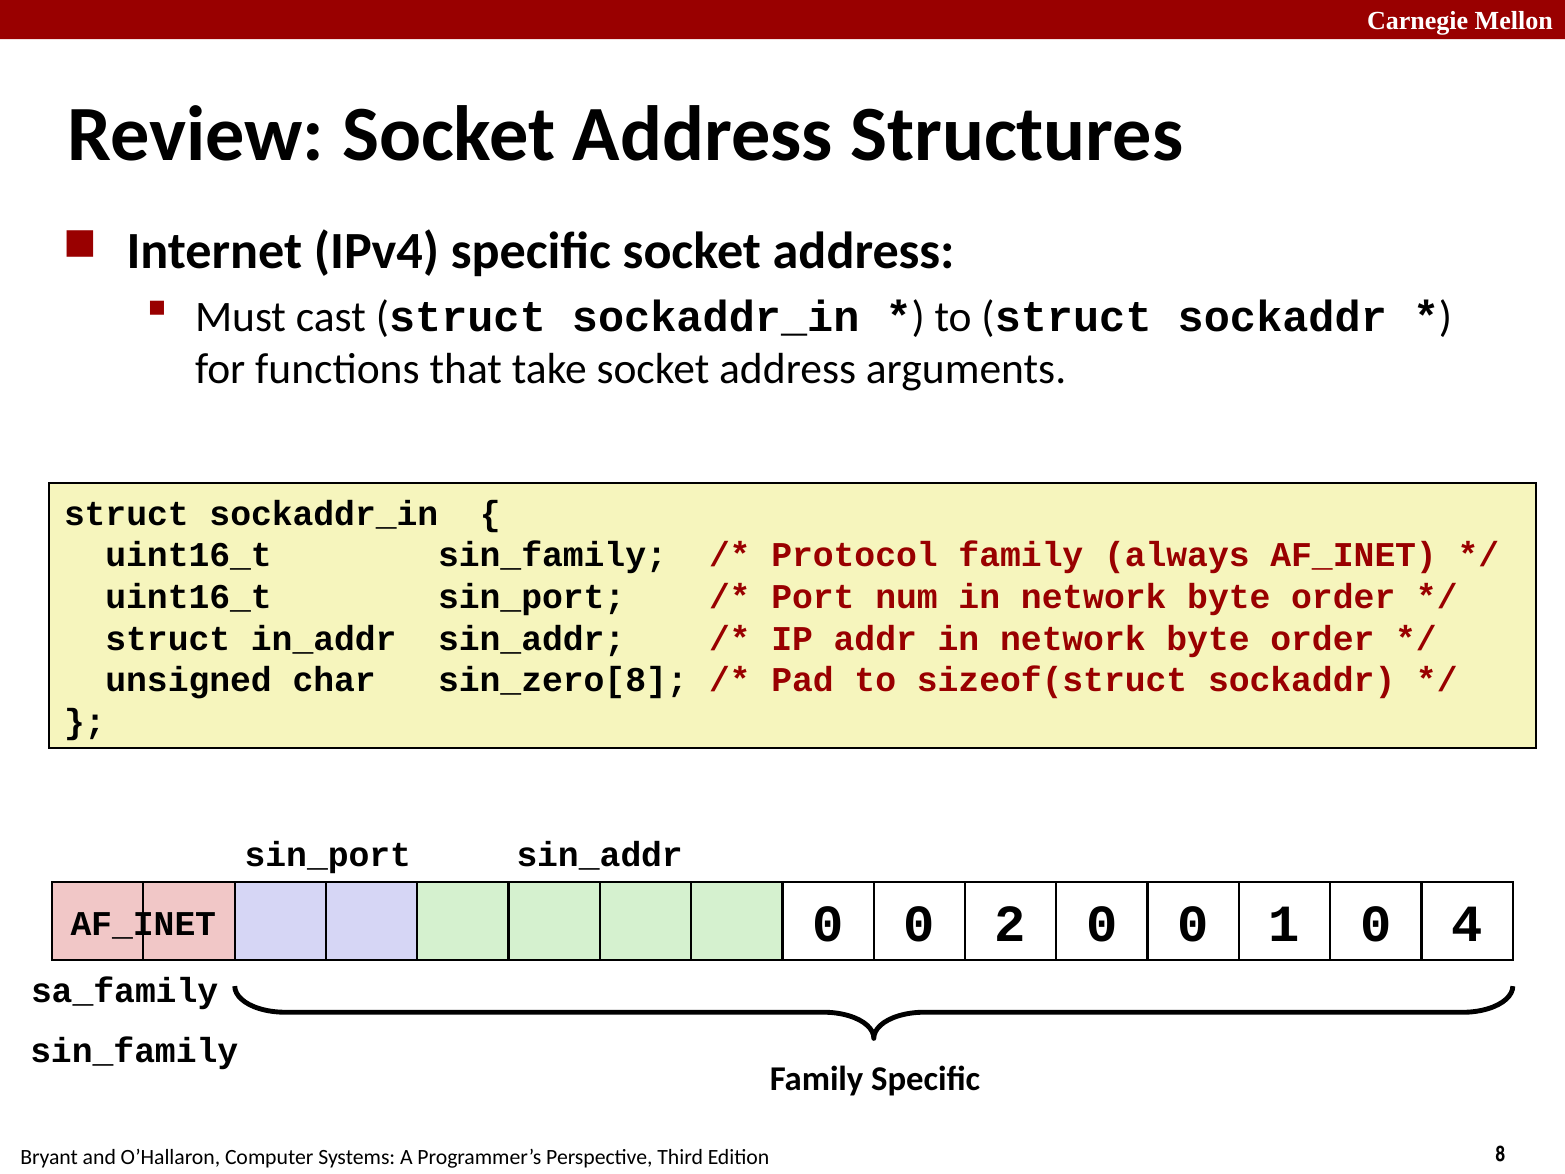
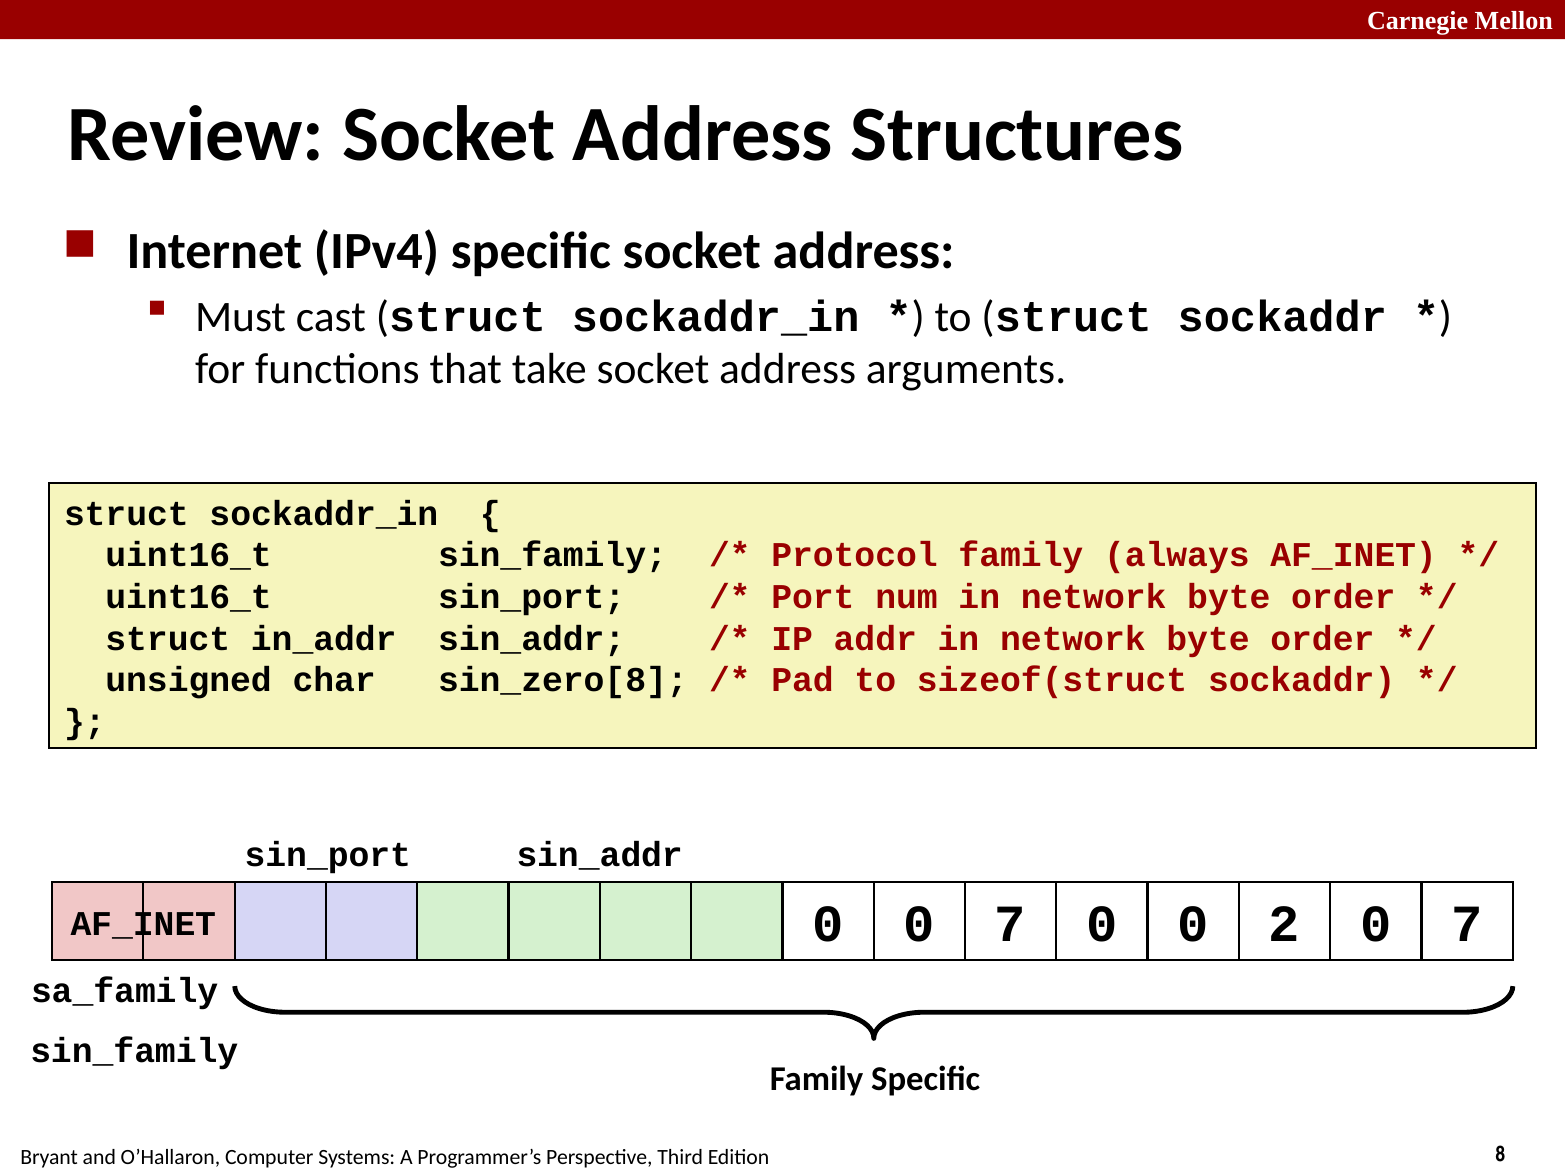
0 0 2: 2 -> 7 (1011, 924)
1: 1 -> 2 (1284, 924)
4: 4 -> 7 (1467, 924)
